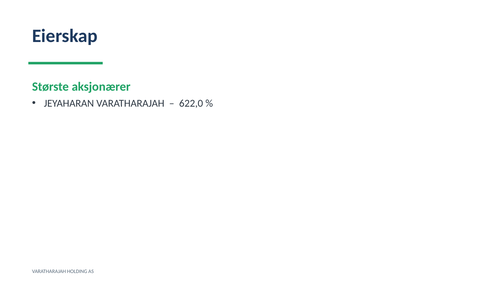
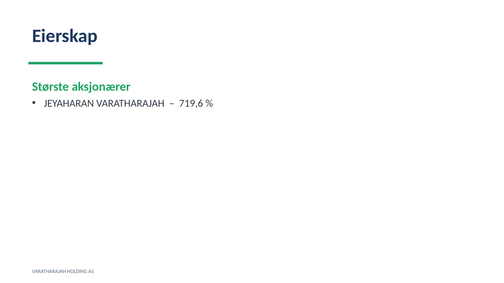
622,0: 622,0 -> 719,6 (191, 104)
